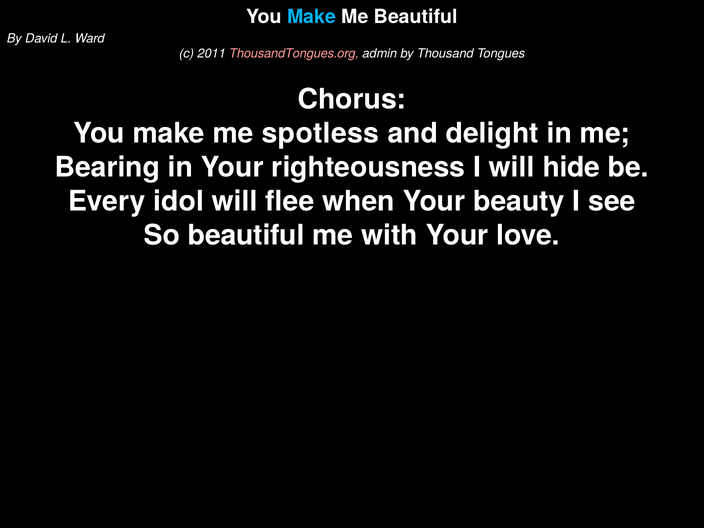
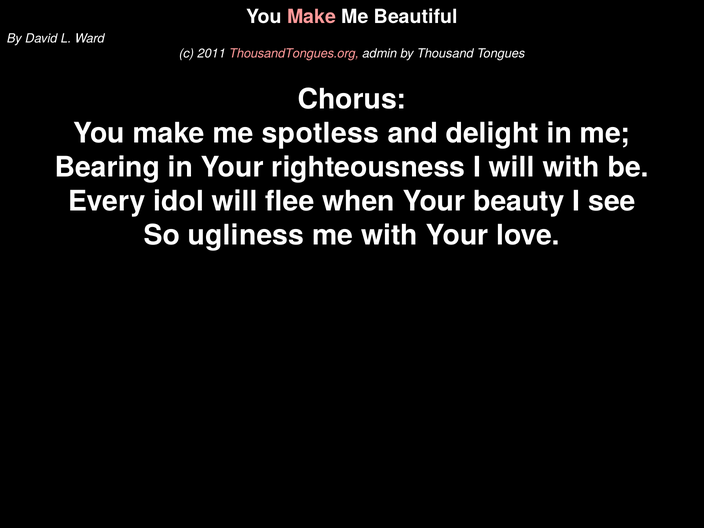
Make colour: light blue -> pink (312, 17)
will hide: hide -> with (571, 168)
So beautiful: beautiful -> ugliness (246, 236)
